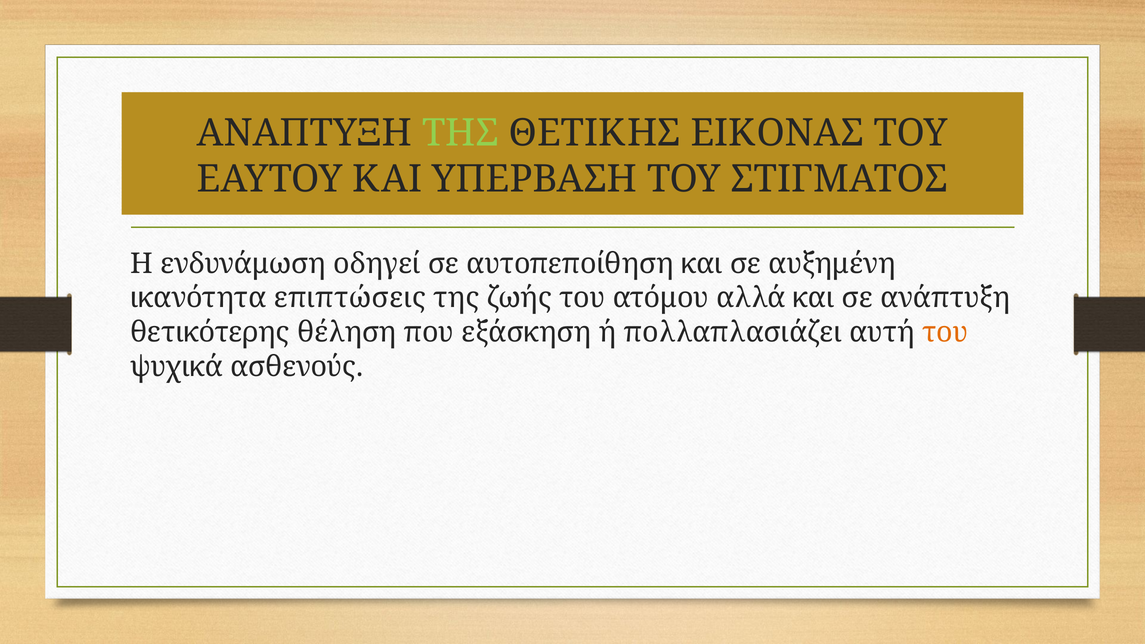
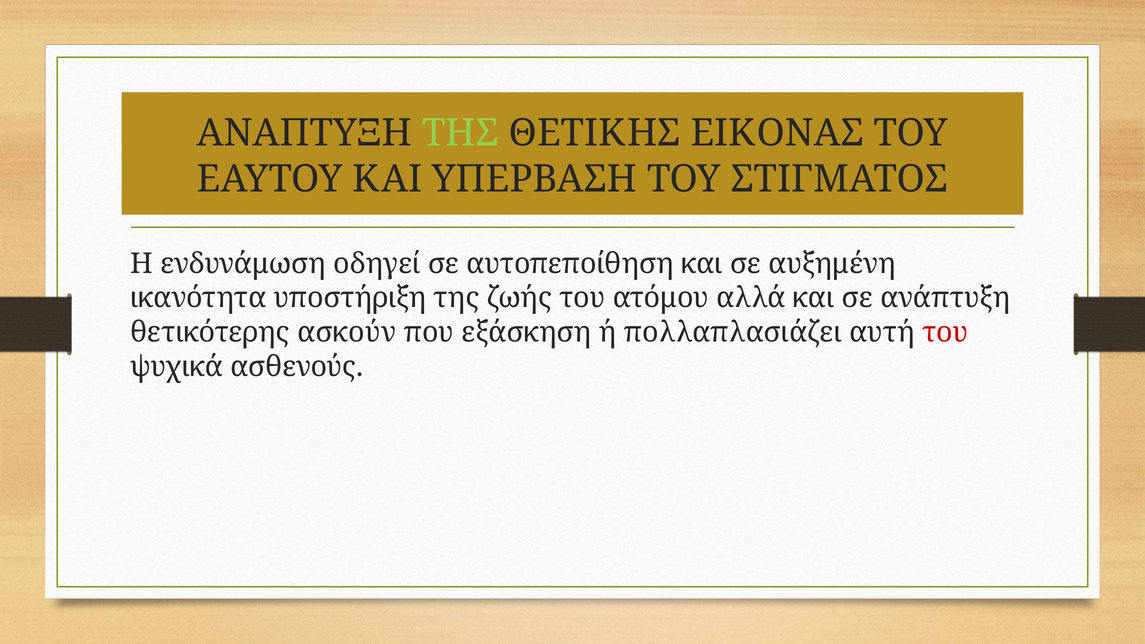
επιπτώσεις: επιπτώσεις -> υποστήριξη (350, 298)
θέληση: θέληση -> ασκούν (347, 332)
του colour: orange -> red (945, 332)
